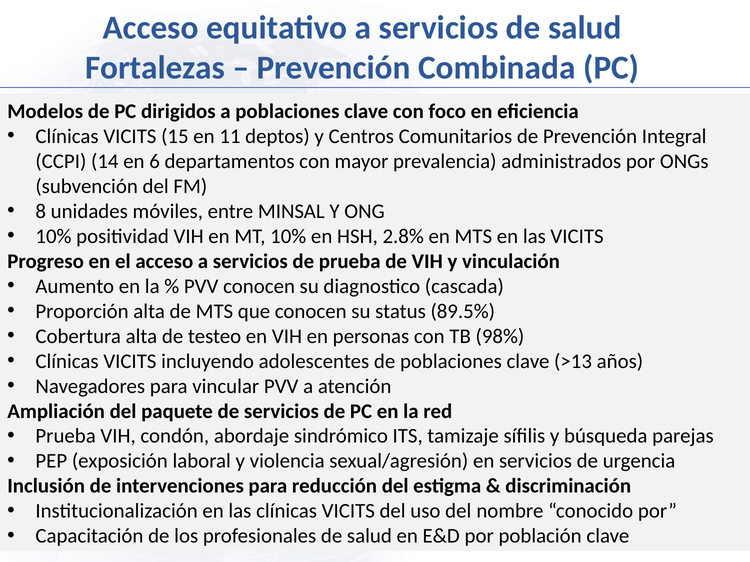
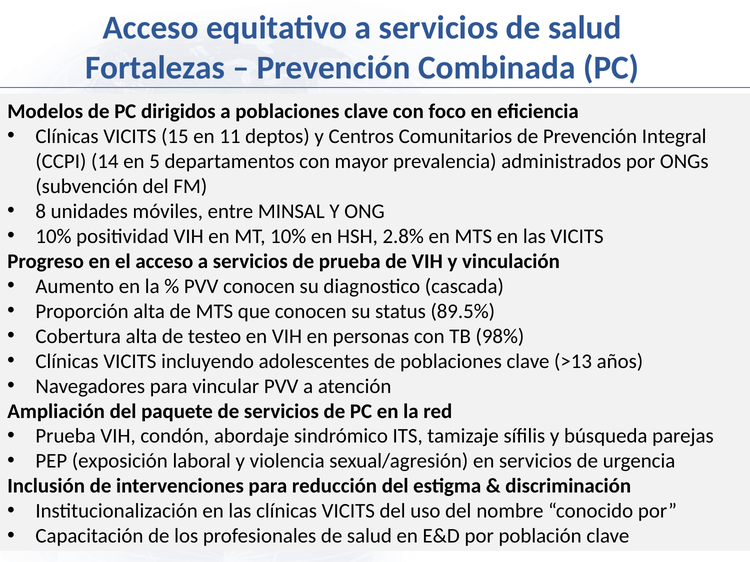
6: 6 -> 5 (155, 161)
